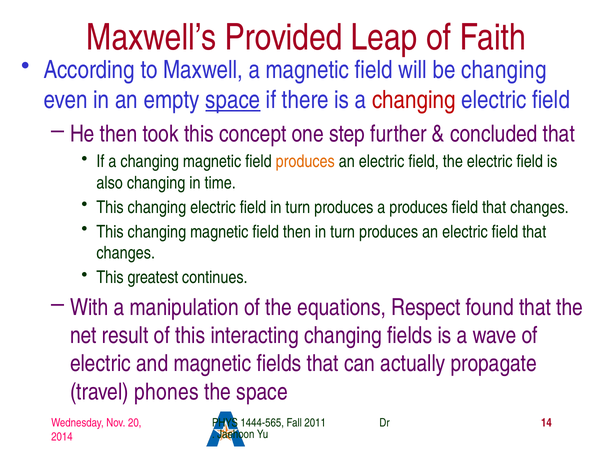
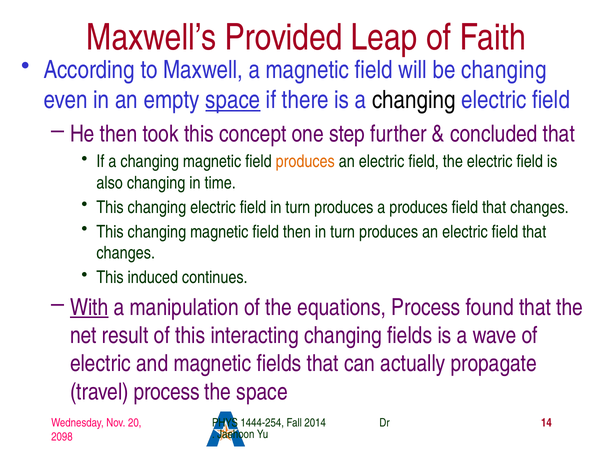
changing colour: red -> black (414, 100)
greatest: greatest -> induced (153, 278)
With underline: none -> present (89, 308)
equations Respect: Respect -> Process (426, 308)
travel phones: phones -> process (167, 392)
1444-565: 1444-565 -> 1444-254 (262, 423)
2011: 2011 -> 2014 (315, 423)
2014: 2014 -> 2098 (62, 437)
